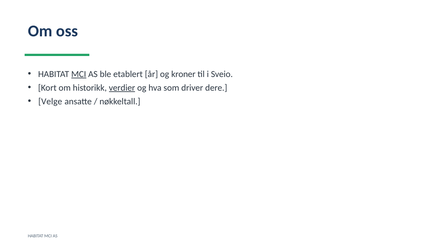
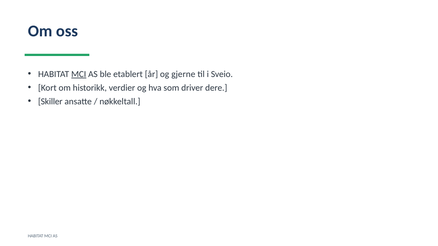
kroner: kroner -> gjerne (183, 74)
verdier underline: present -> none (122, 88)
Velge: Velge -> Skiller (50, 102)
